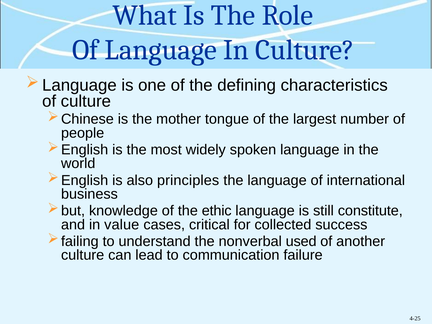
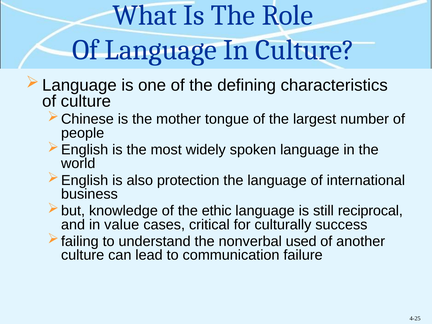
principles: principles -> protection (188, 180)
constitute: constitute -> reciprocal (370, 211)
collected: collected -> culturally (283, 225)
